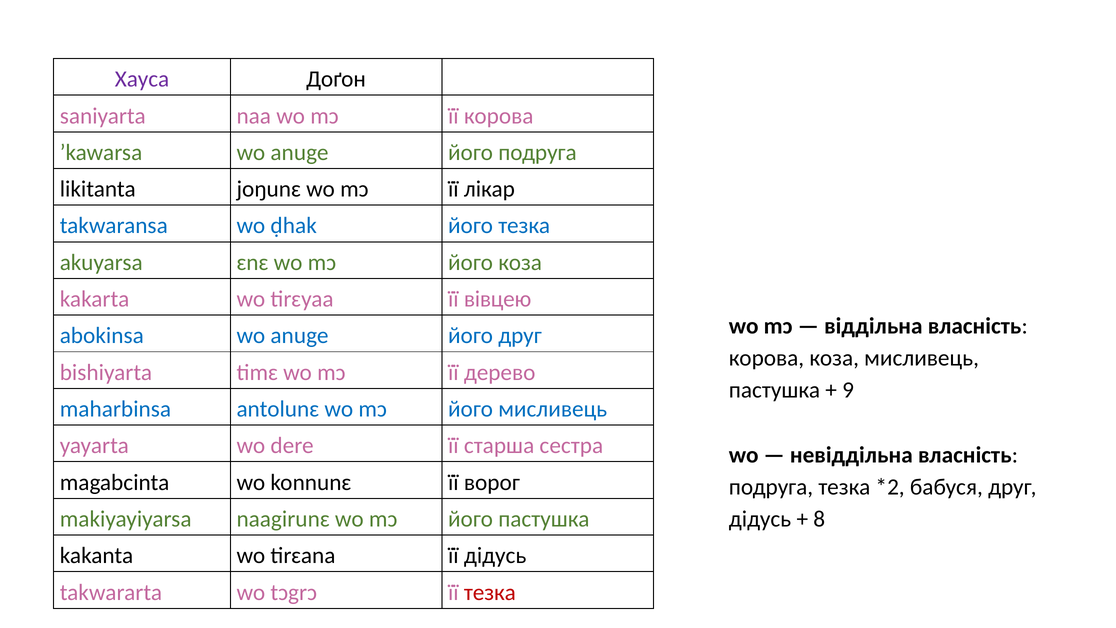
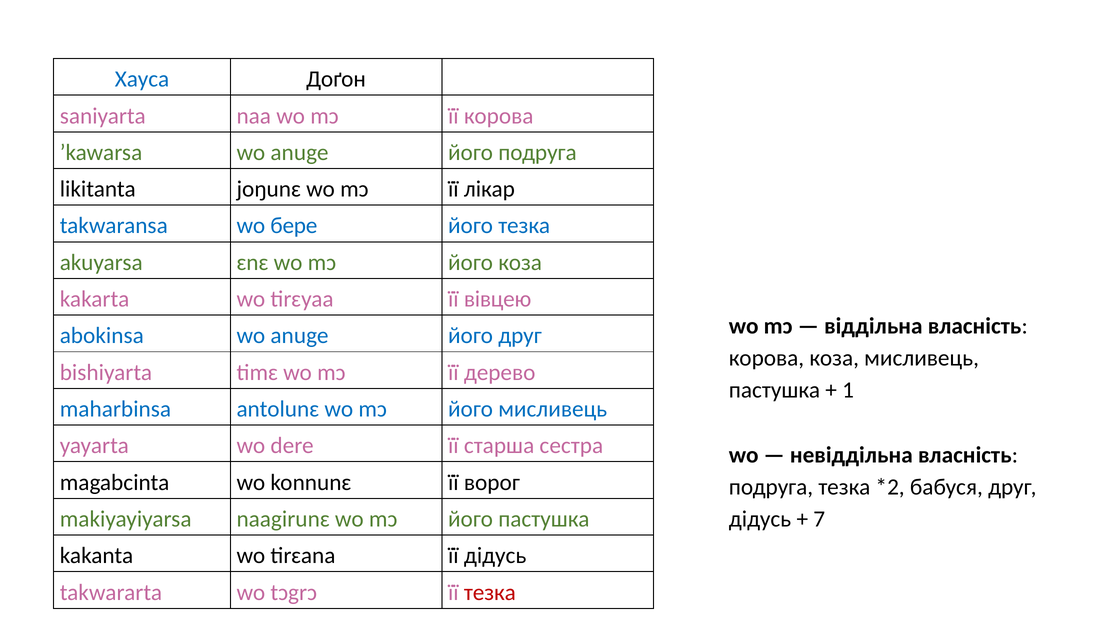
Хауса colour: purple -> blue (142, 79)
ḍhak: ḍhak -> бере (294, 226)
9: 9 -> 1 (848, 390)
8: 8 -> 7 (819, 519)
